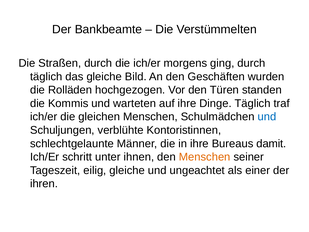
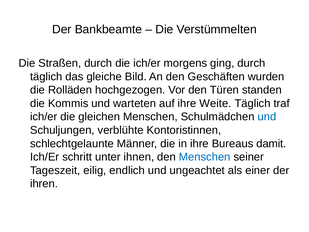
Dinge: Dinge -> Weite (215, 103)
Menschen colour: orange -> blue (205, 157)
eilig gleiche: gleiche -> endlich (127, 170)
